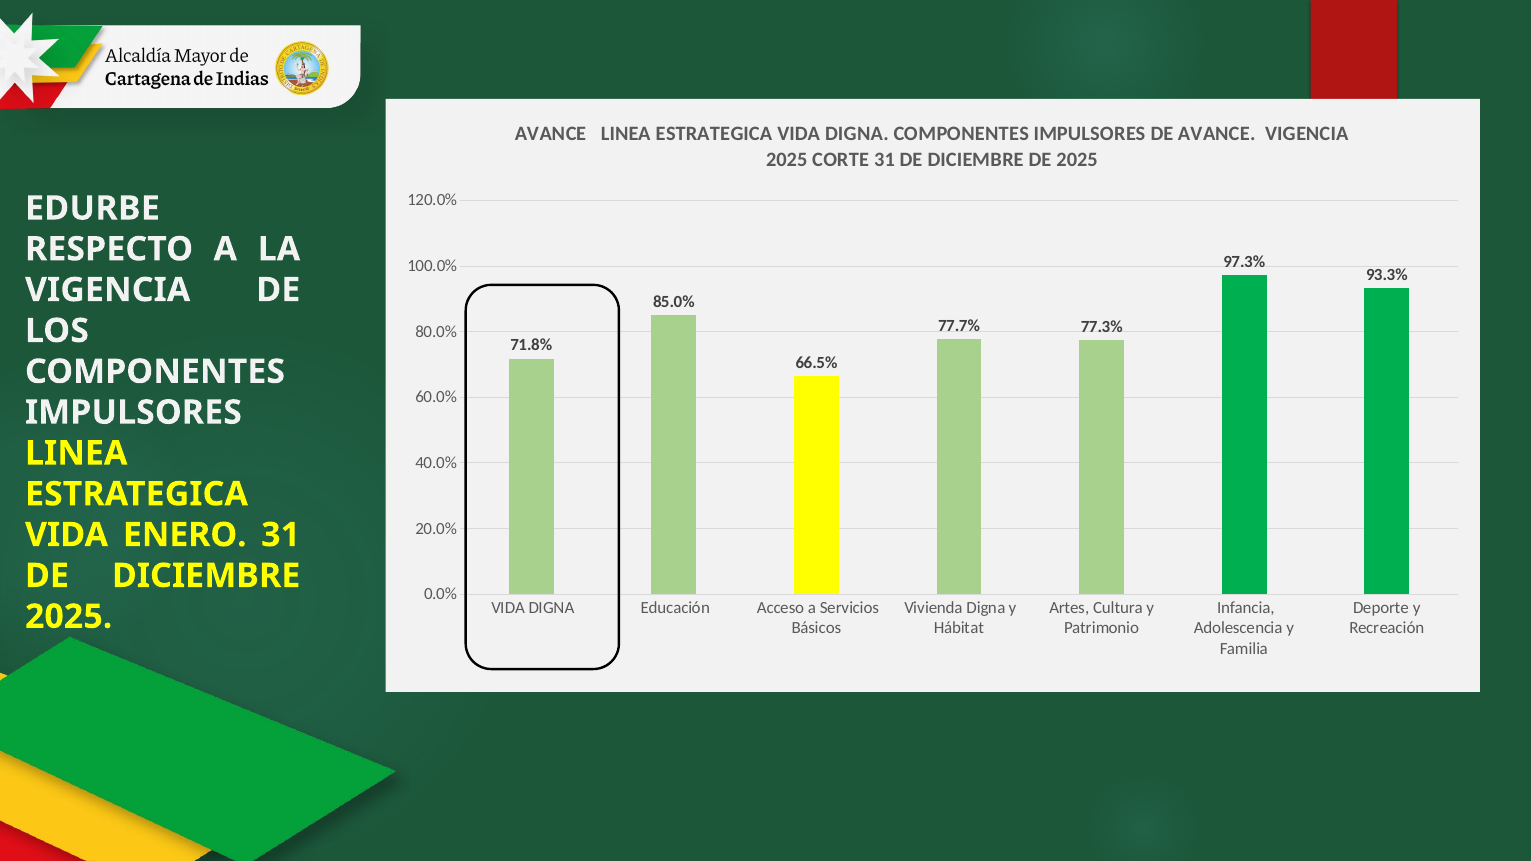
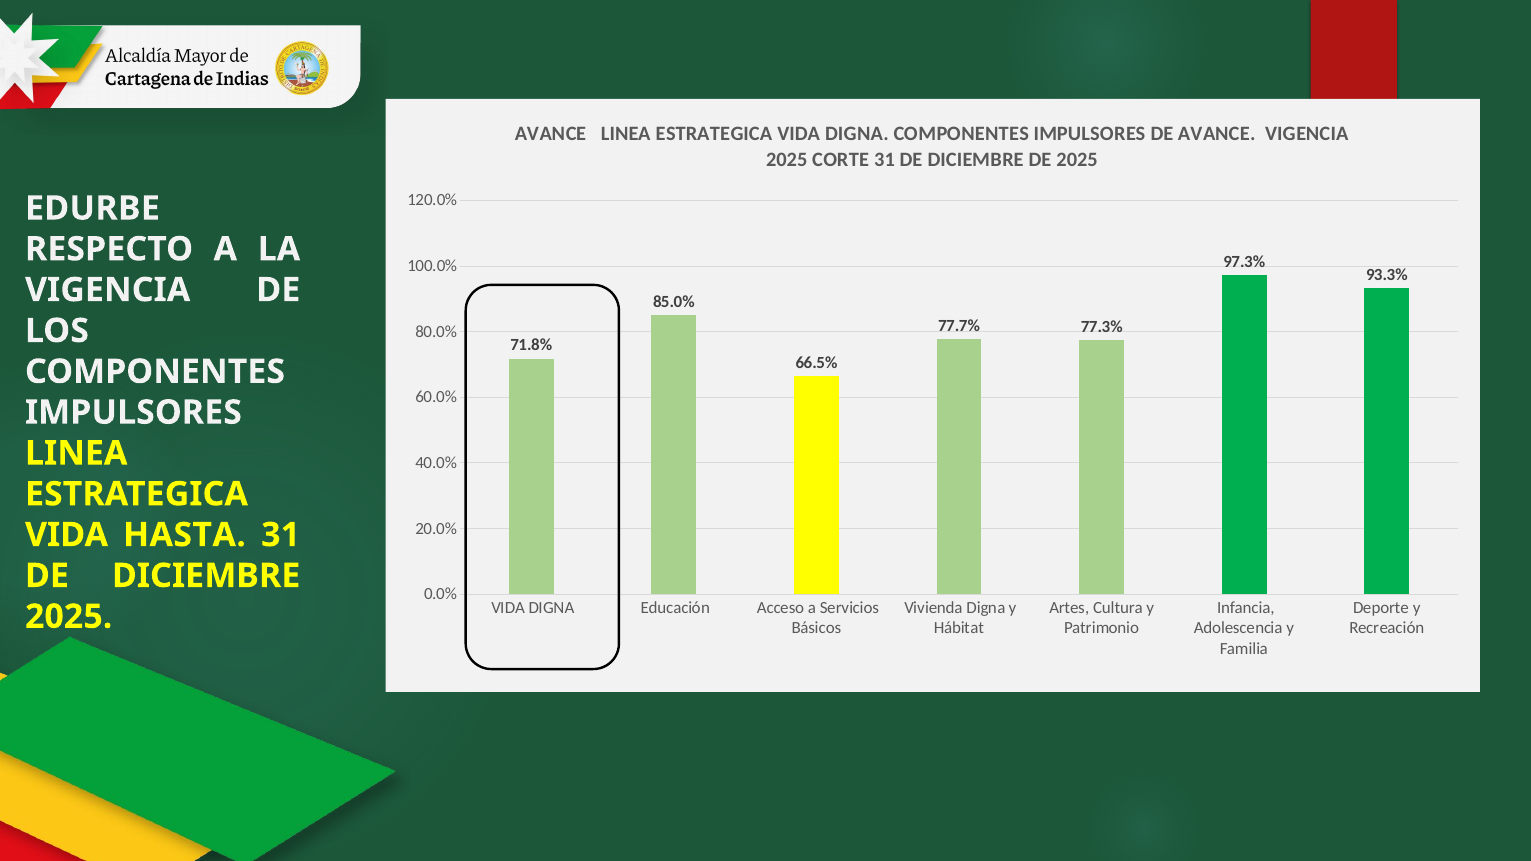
ENERO: ENERO -> HASTA (184, 535)
